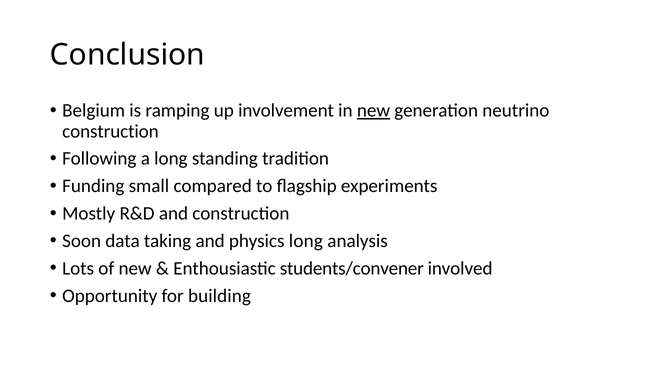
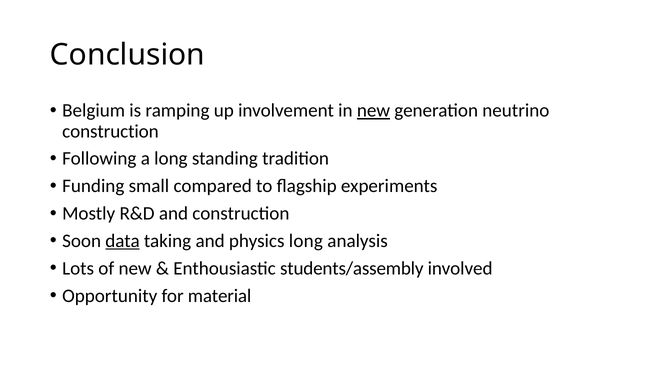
data underline: none -> present (123, 241)
students/convener: students/convener -> students/assembly (352, 269)
building: building -> material (220, 296)
